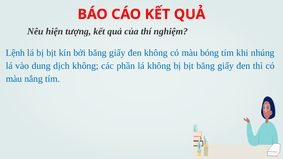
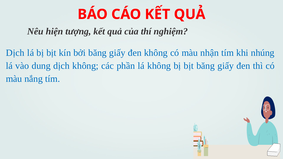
Lệnh: Lệnh -> Dịch (15, 53)
bóng: bóng -> nhận (210, 53)
